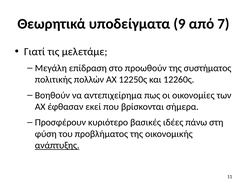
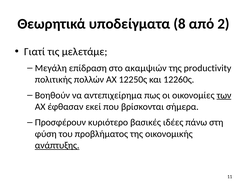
9: 9 -> 8 (180, 24)
7: 7 -> 2 (223, 24)
προωθούν: προωθούν -> ακαμψιών (146, 68)
συστήματος: συστήματος -> productivity (208, 68)
των underline: none -> present (224, 95)
